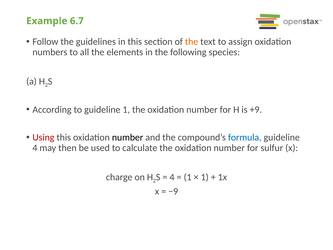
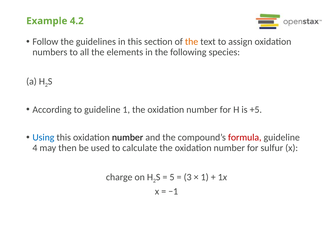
6.7: 6.7 -> 4.2 (77, 21)
+9: +9 -> +5 (256, 109)
Using colour: red -> blue (43, 137)
formula colour: blue -> red (245, 137)
4: 4 -> 5 (172, 177)
1: 1 -> 3 (188, 177)
−9: −9 -> −1 (173, 191)
